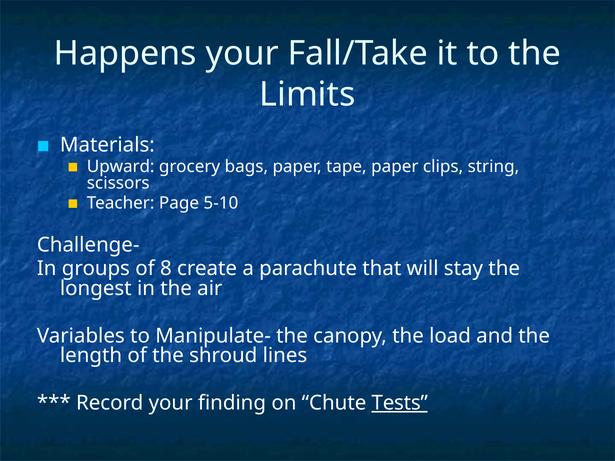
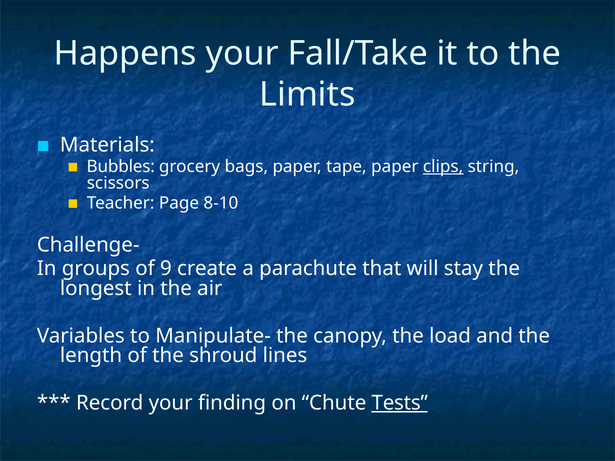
Upward: Upward -> Bubbles (121, 167)
clips underline: none -> present (443, 167)
5-10: 5-10 -> 8-10 (221, 203)
8: 8 -> 9 (166, 269)
